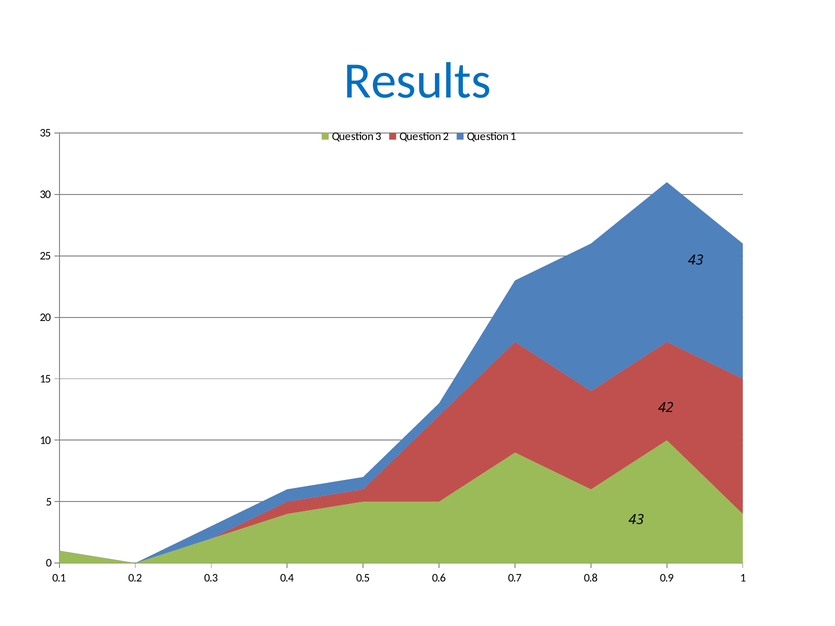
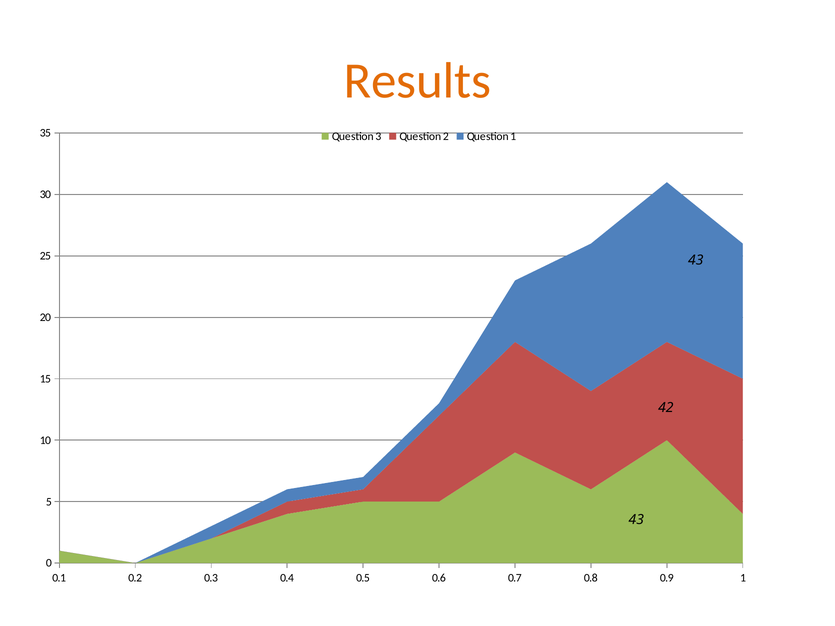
Results colour: blue -> orange (417, 81)
